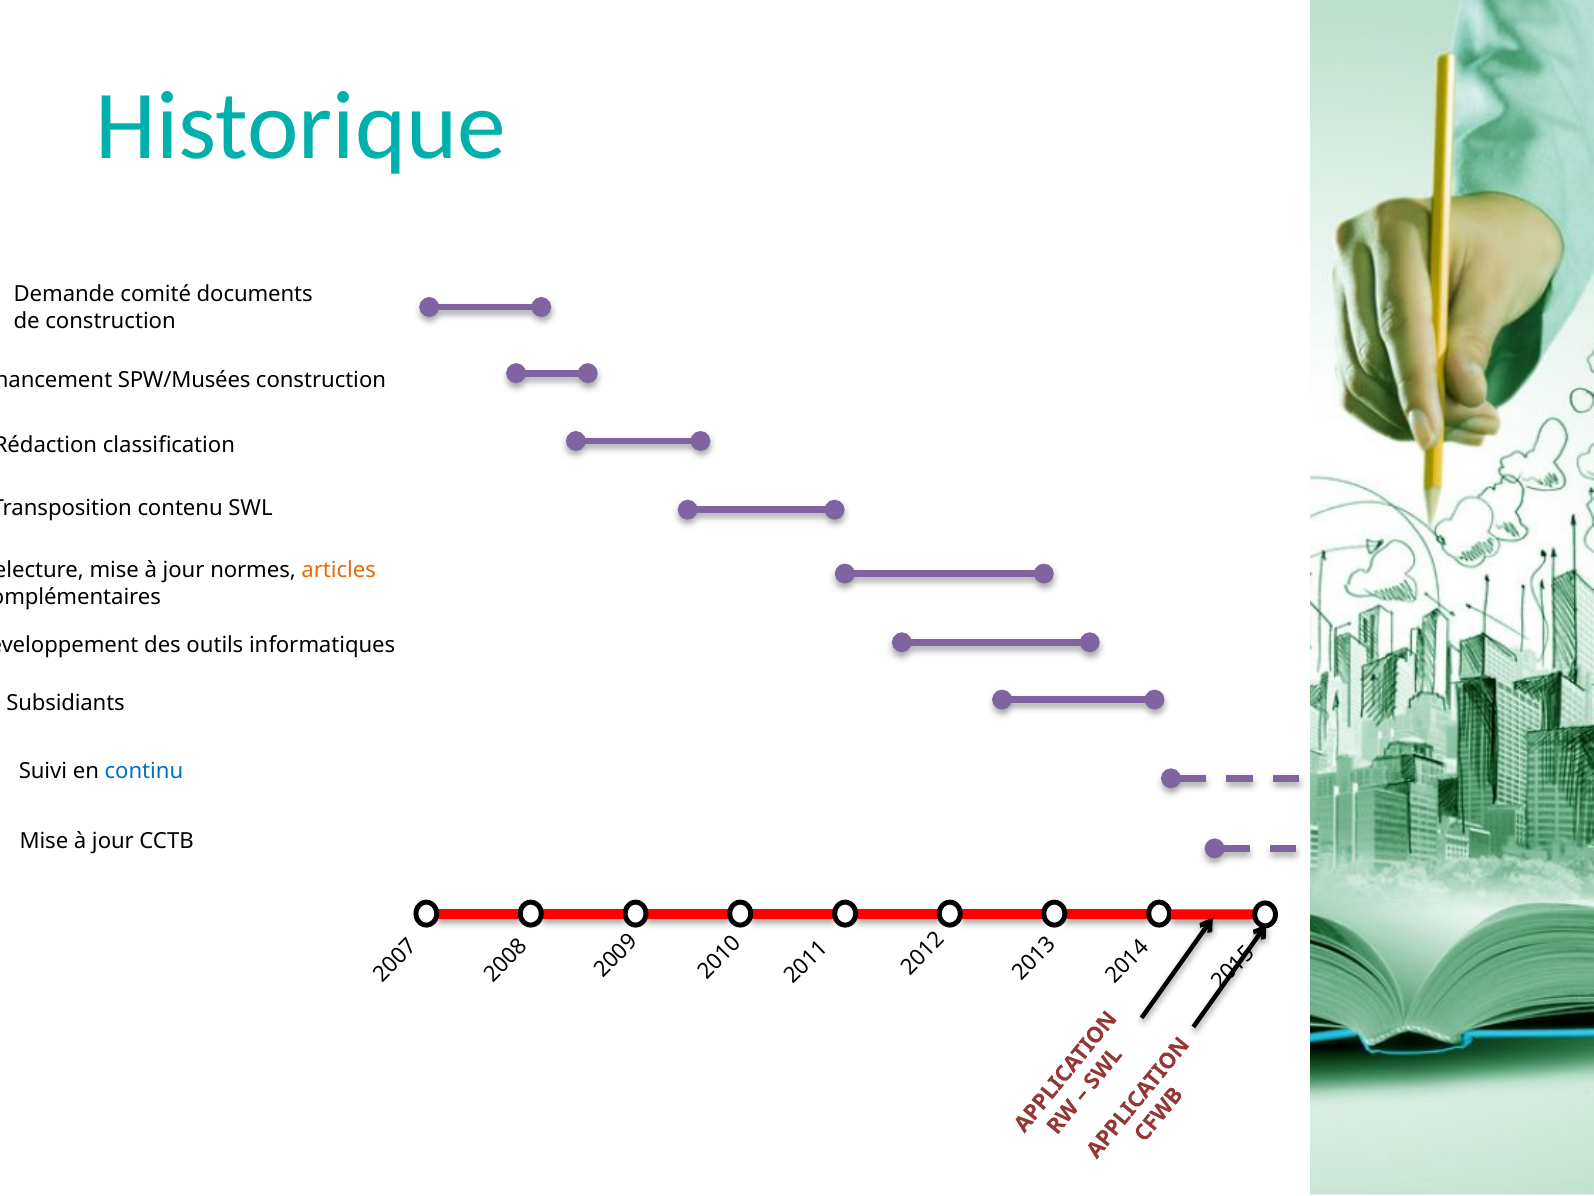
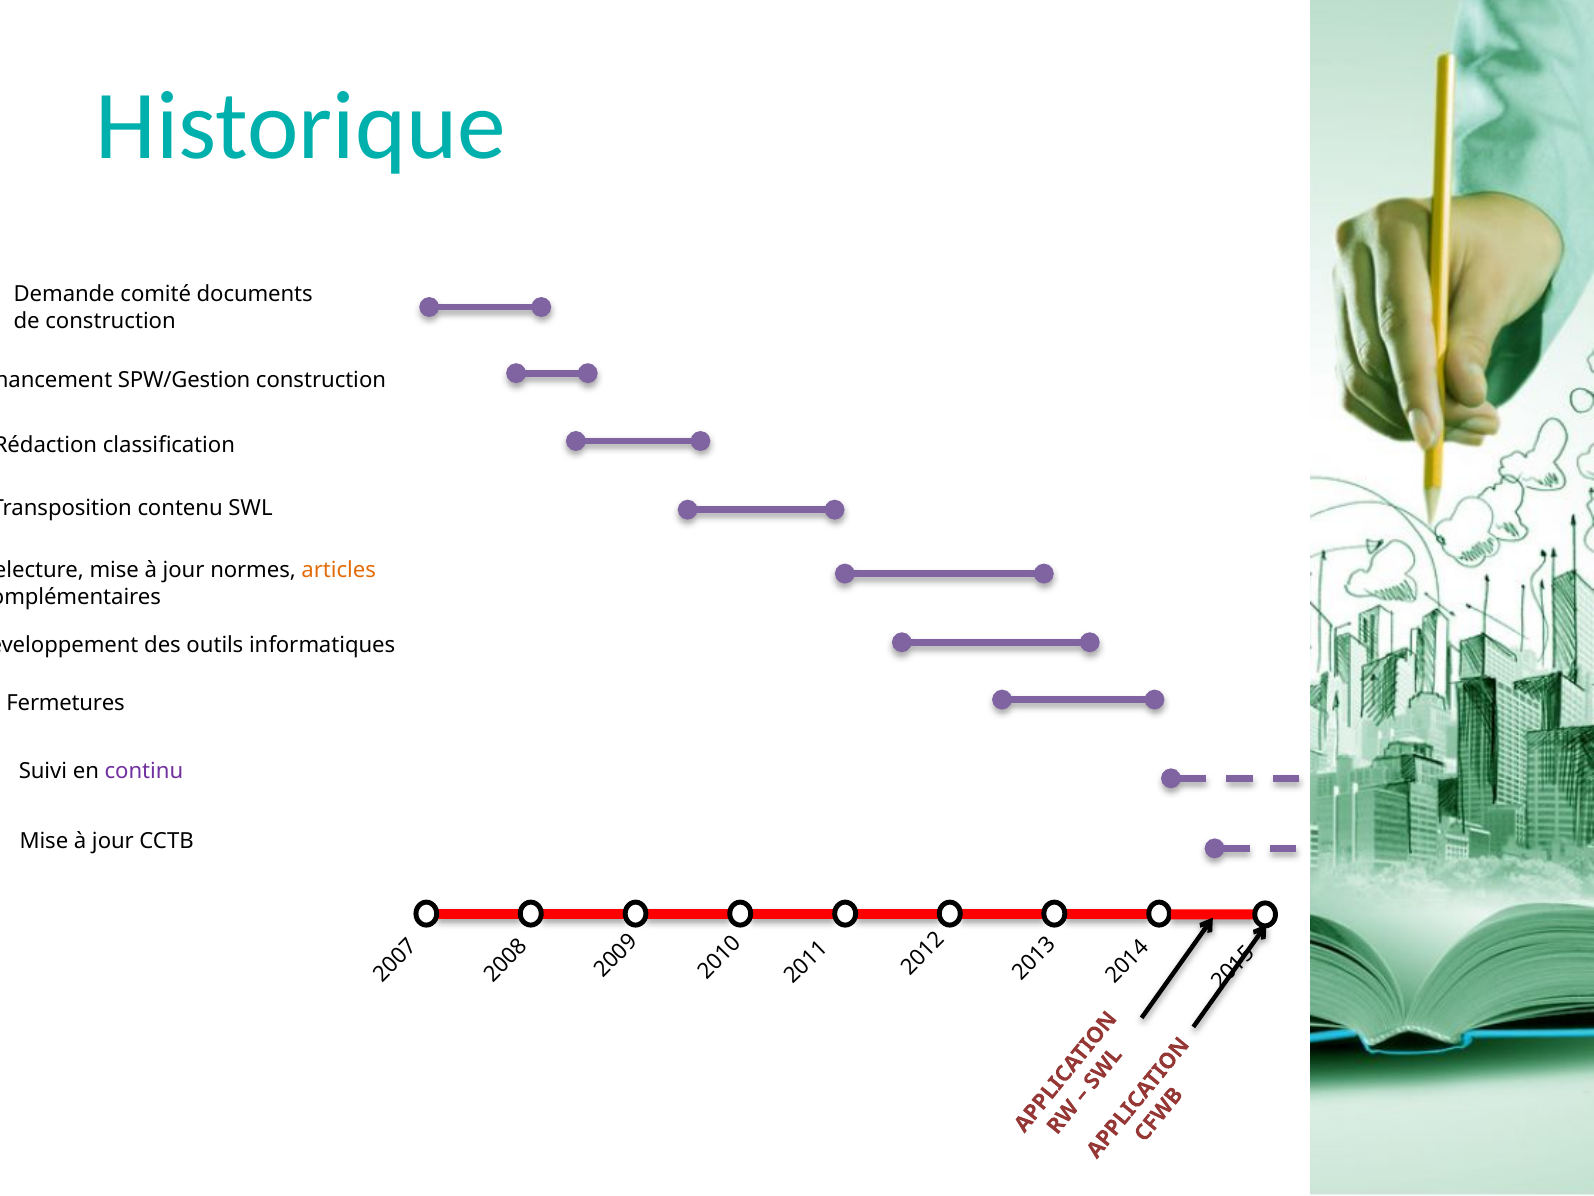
SPW/Musées: SPW/Musées -> SPW/Gestion (184, 381)
Subsidiants: Subsidiants -> Fermetures (66, 703)
continu colour: blue -> purple (144, 771)
